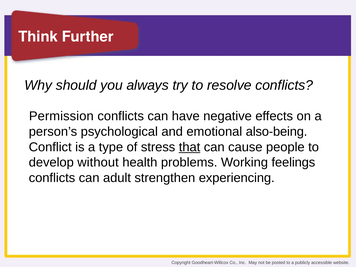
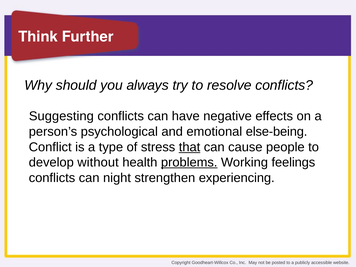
Permission: Permission -> Suggesting (61, 116)
also-being: also-being -> else-being (277, 132)
problems underline: none -> present (189, 162)
adult: adult -> night (117, 178)
